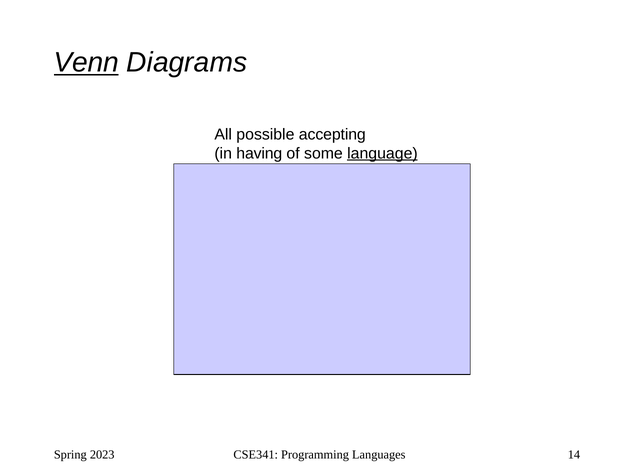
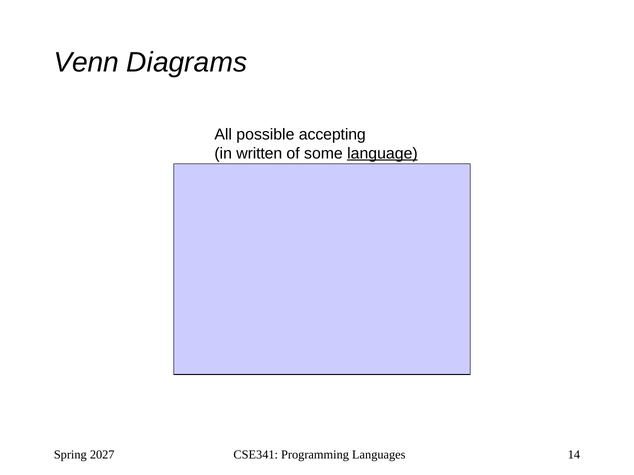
Venn underline: present -> none (86, 63)
having: having -> written (259, 153)
2023: 2023 -> 2027 (102, 455)
